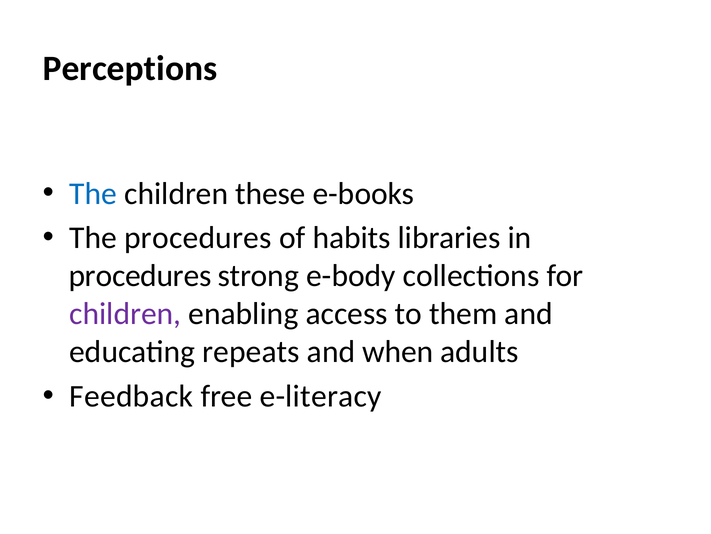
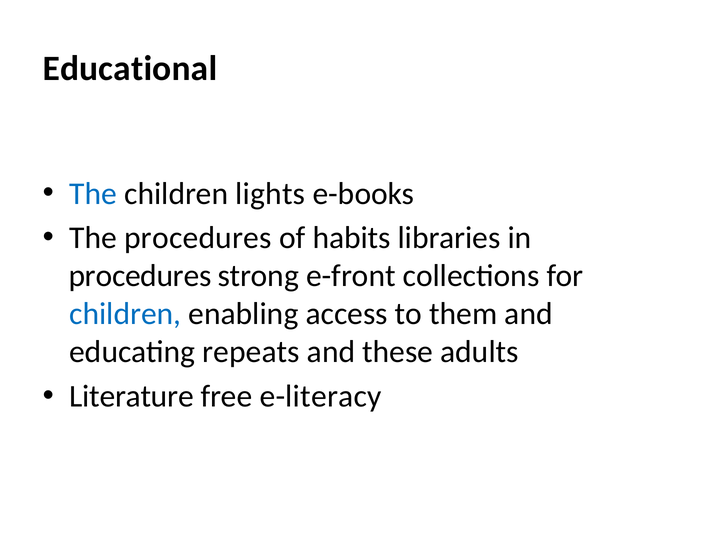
Perceptions: Perceptions -> Educational (130, 68)
these: these -> lights (270, 193)
e-body: e-body -> e-front (351, 276)
children colour: purple -> blue (125, 314)
when: when -> these (398, 351)
Feedback: Feedback -> Literature (132, 396)
